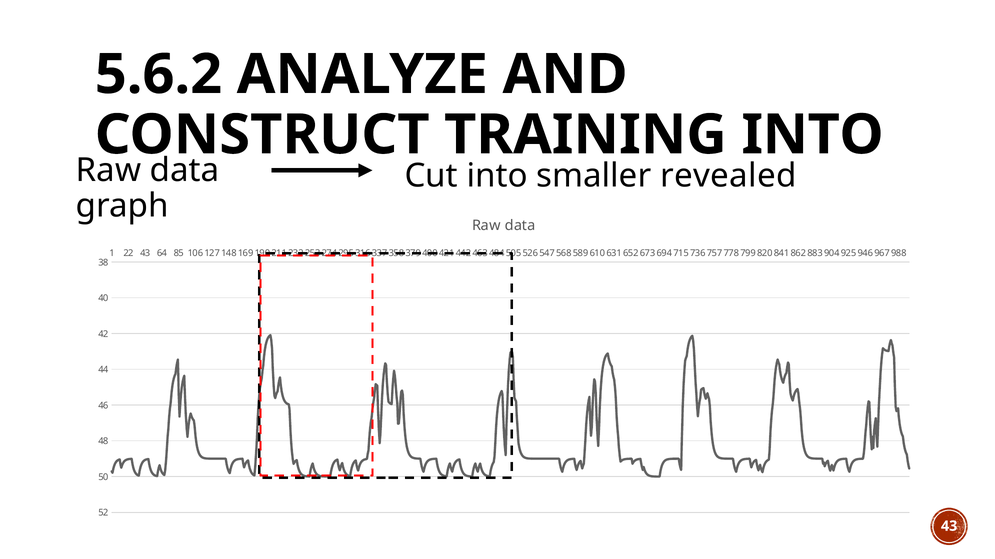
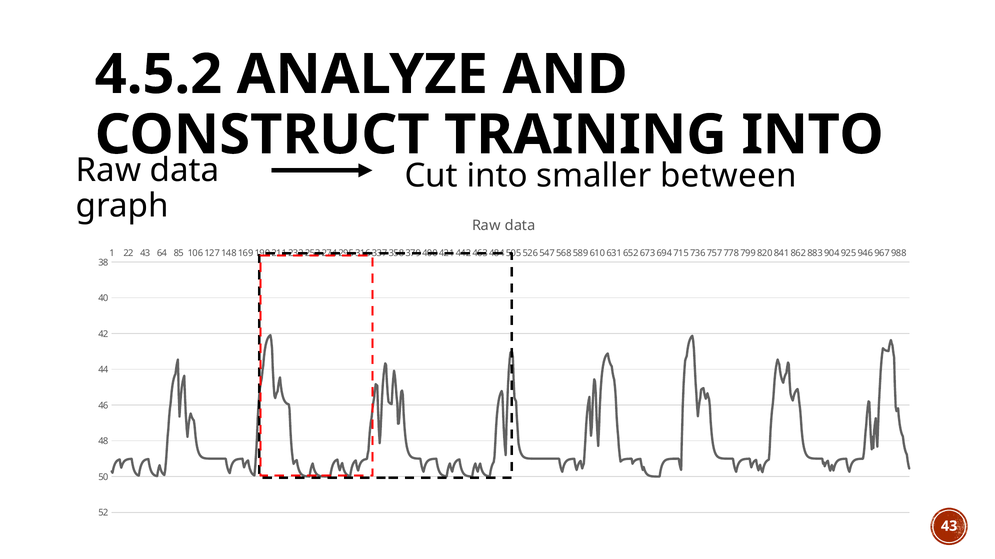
5.6.2: 5.6.2 -> 4.5.2 (158, 75)
revealed: revealed -> between (728, 176)
